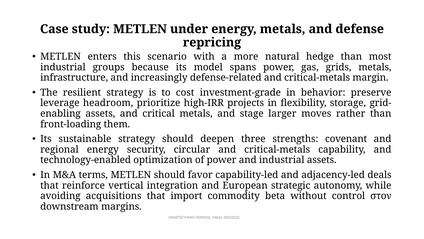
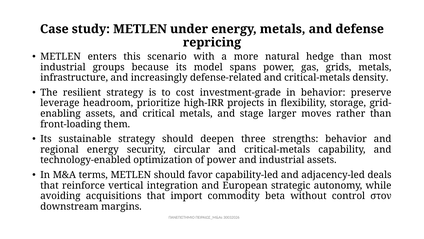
margin: margin -> density (370, 77)
strengths covenant: covenant -> behavior (346, 139)
